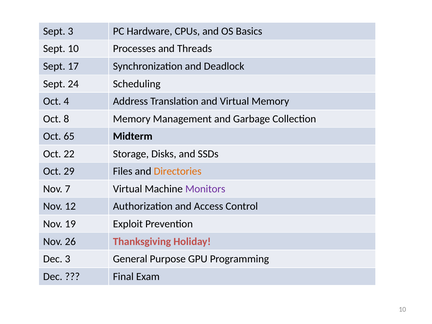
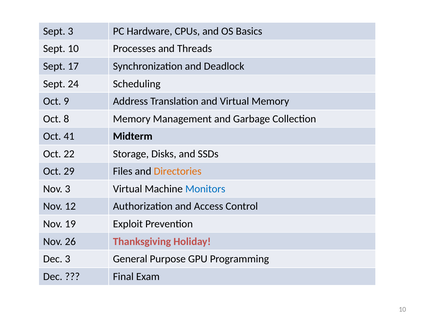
4: 4 -> 9 (66, 101)
65: 65 -> 41 (69, 136)
Nov 7: 7 -> 3 (68, 189)
Monitors colour: purple -> blue (205, 189)
